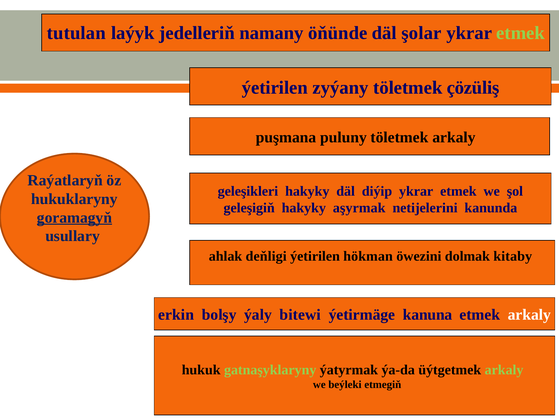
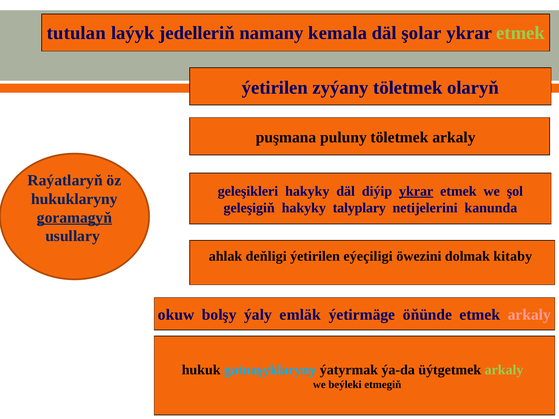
öňünde: öňünde -> kemala (338, 33)
çözüliş: çözüliş -> olaryň (473, 88)
ykrar underline: none -> present (416, 191)
aşyrmak: aşyrmak -> talyplary (359, 208)
hökman: hökman -> eýeçiligi (368, 256)
erkin: erkin -> okuw (176, 315)
bitewi: bitewi -> emläk (300, 315)
kanuna: kanuna -> öňünde (428, 315)
arkaly colour: white -> pink (529, 315)
gatnaşyklaryny colour: light green -> light blue (270, 370)
